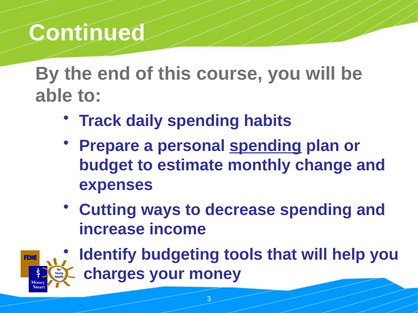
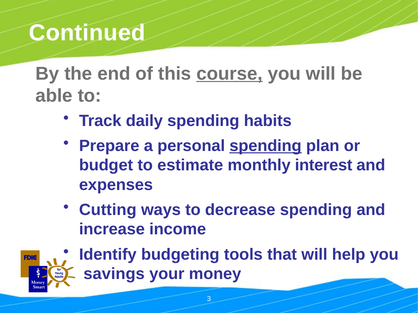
course underline: none -> present (229, 74)
change: change -> interest (324, 166)
charges: charges -> savings (114, 274)
